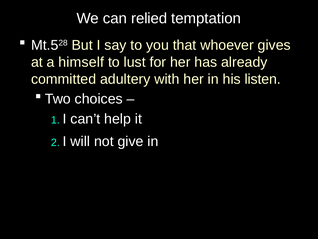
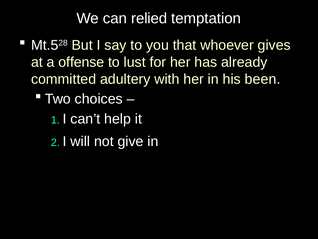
himself: himself -> offense (81, 62)
listen: listen -> been (263, 79)
